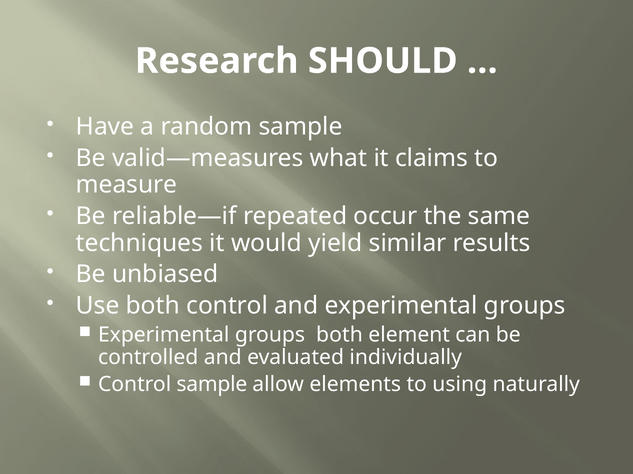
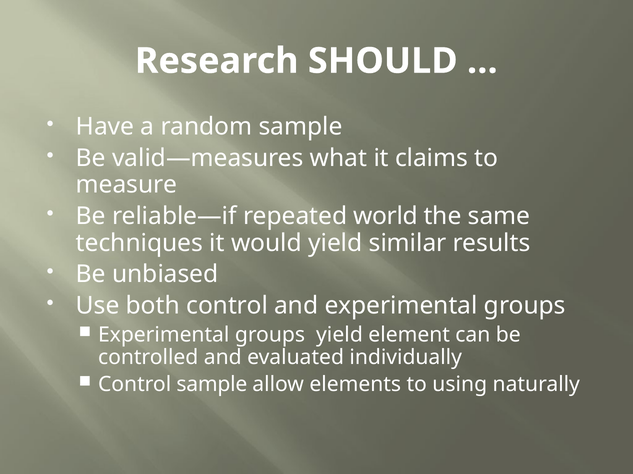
occur: occur -> world (385, 217)
groups both: both -> yield (339, 335)
